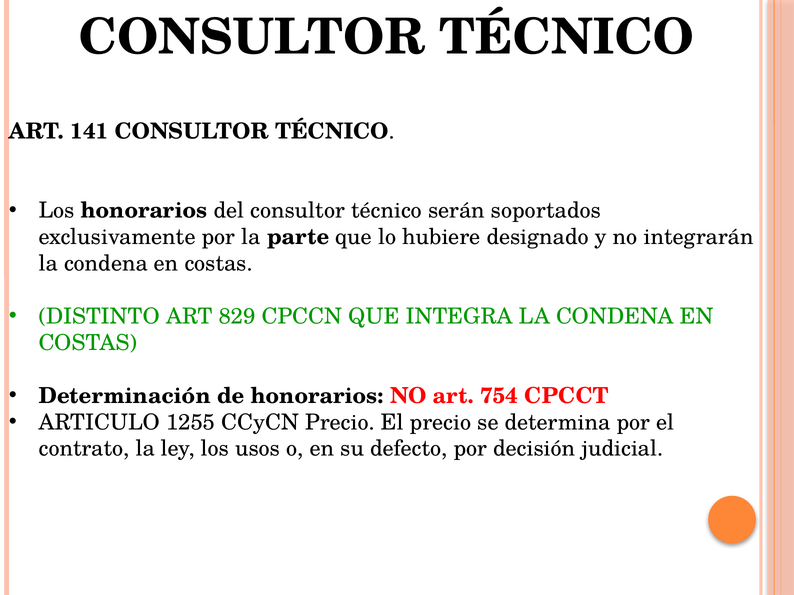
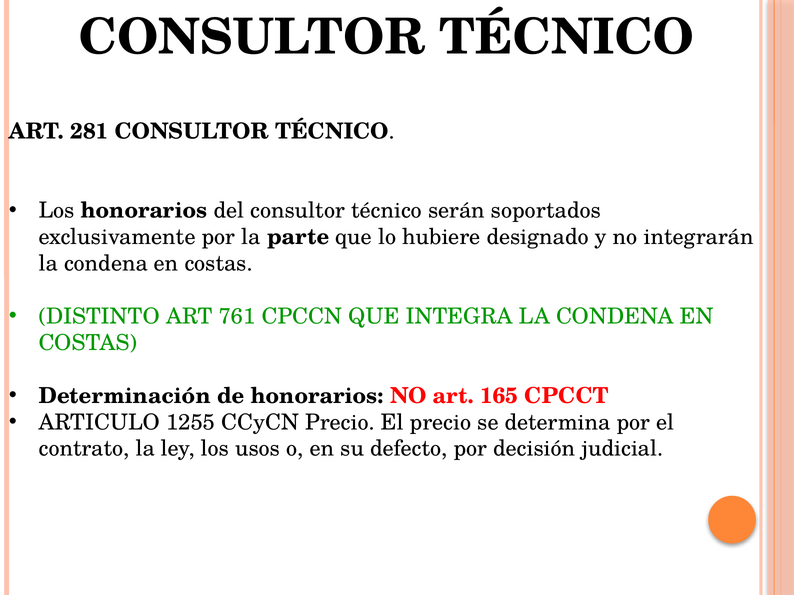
141: 141 -> 281 (89, 131)
829: 829 -> 761 (237, 317)
754: 754 -> 165 (499, 396)
